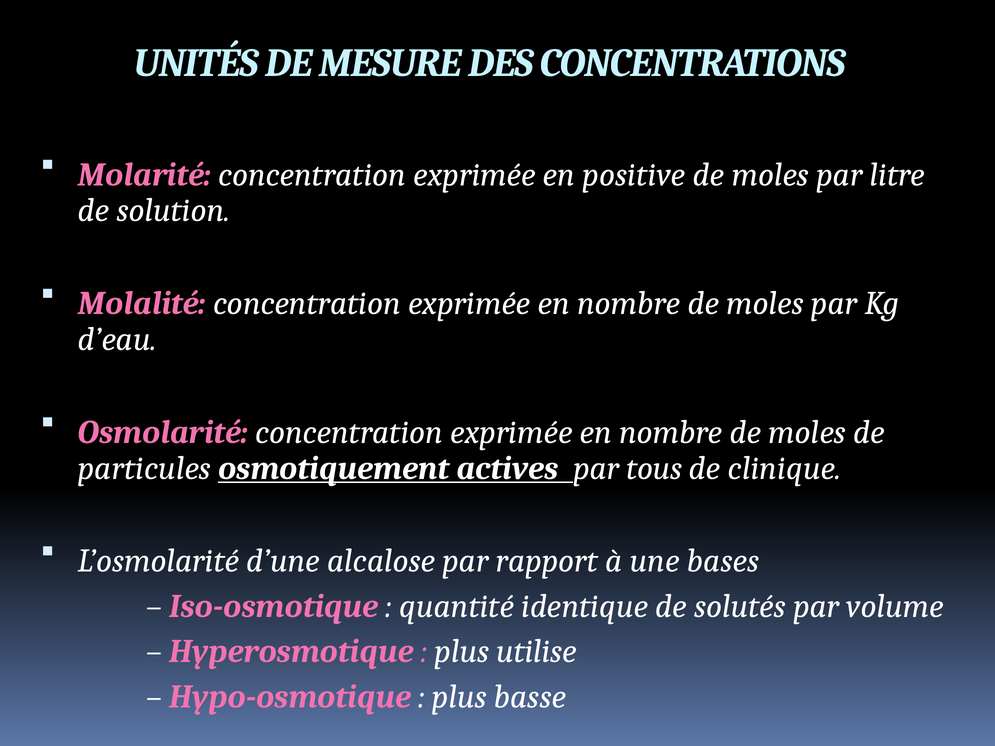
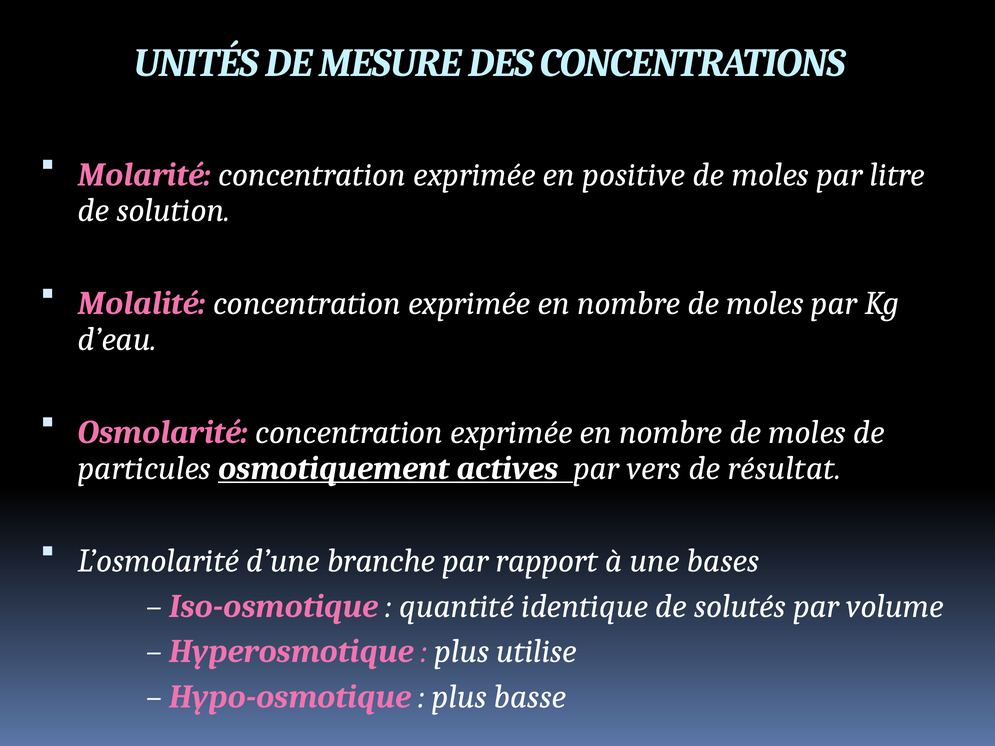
tous: tous -> vers (654, 468)
clinique: clinique -> résultat (784, 468)
alcalose: alcalose -> branche (381, 561)
